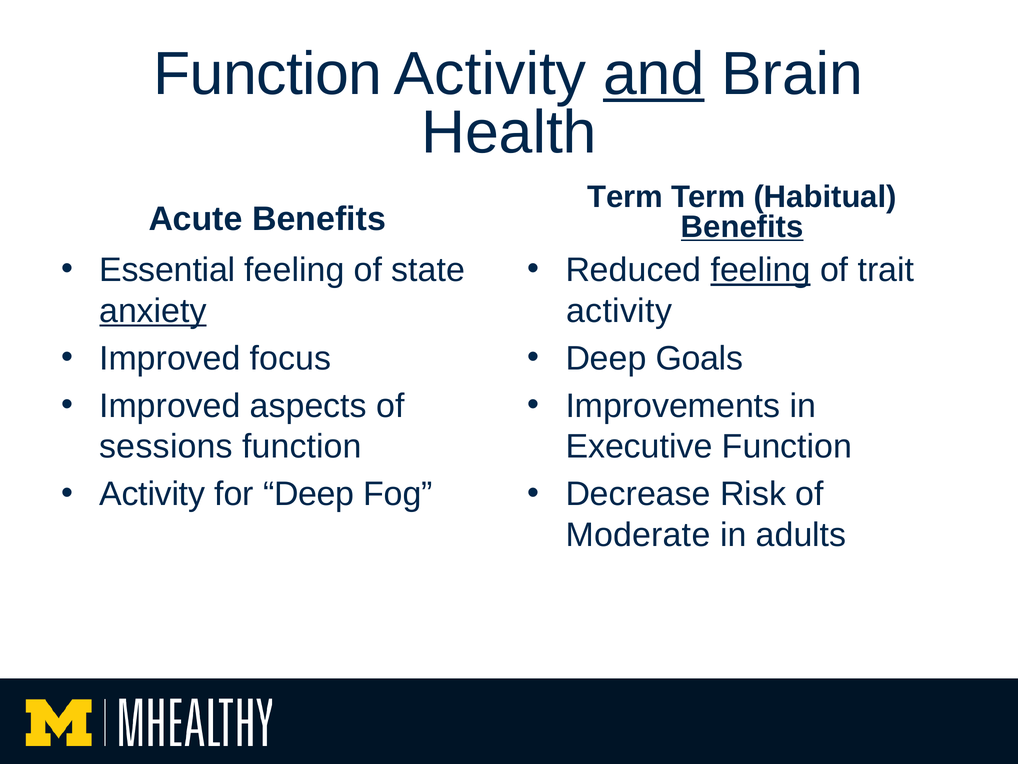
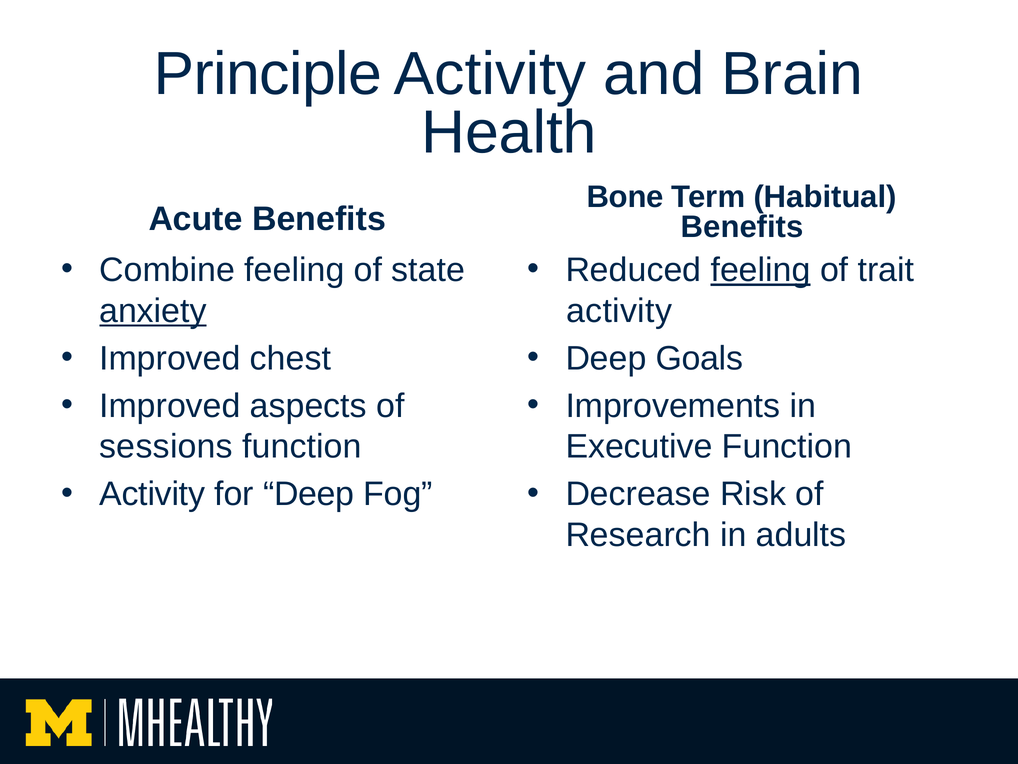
Function: Function -> Principle (268, 74)
and underline: present -> none (654, 74)
Term: Term -> Bone (625, 197)
Benefits underline: present -> none (742, 227)
Essential: Essential -> Combine (167, 270)
focus: focus -> chest (291, 358)
Moderate: Moderate -> Research (638, 535)
